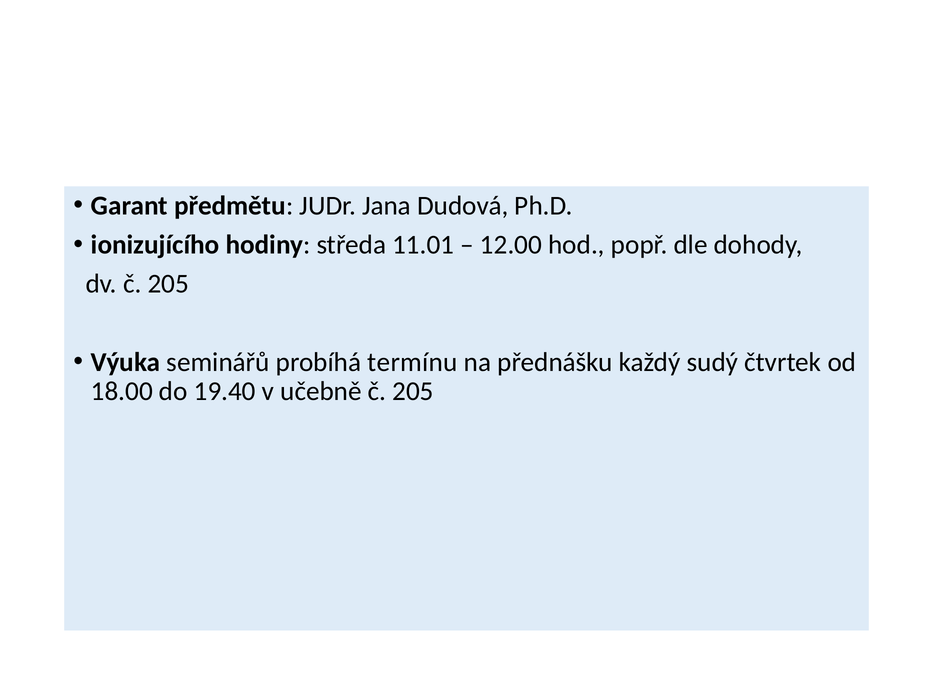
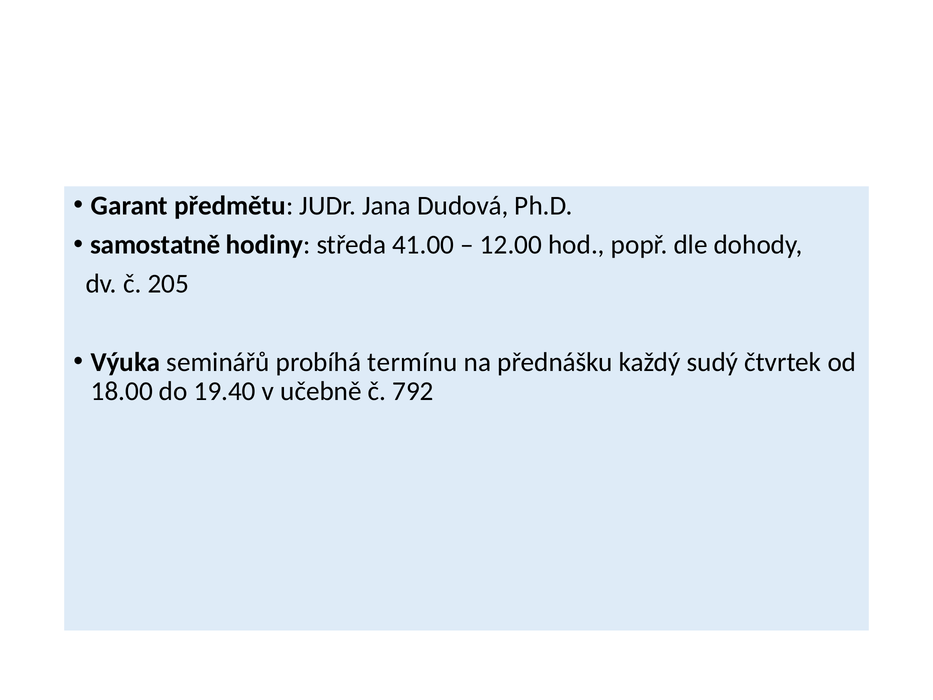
ionizujícího: ionizujícího -> samostatně (155, 245)
11.01: 11.01 -> 41.00 (423, 245)
učebně č 205: 205 -> 792 (413, 391)
